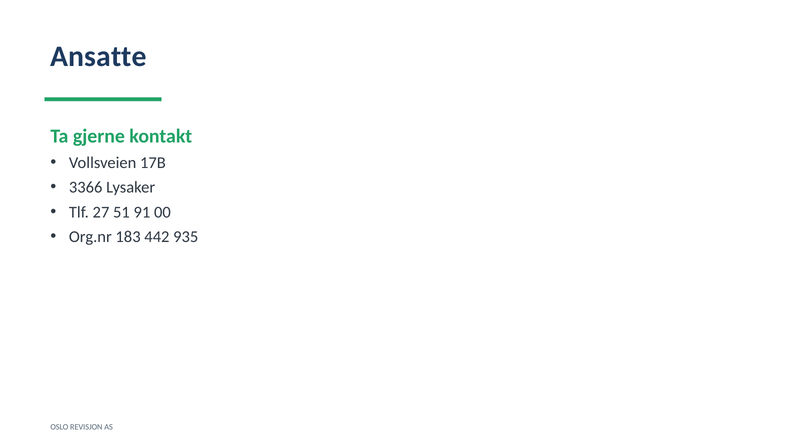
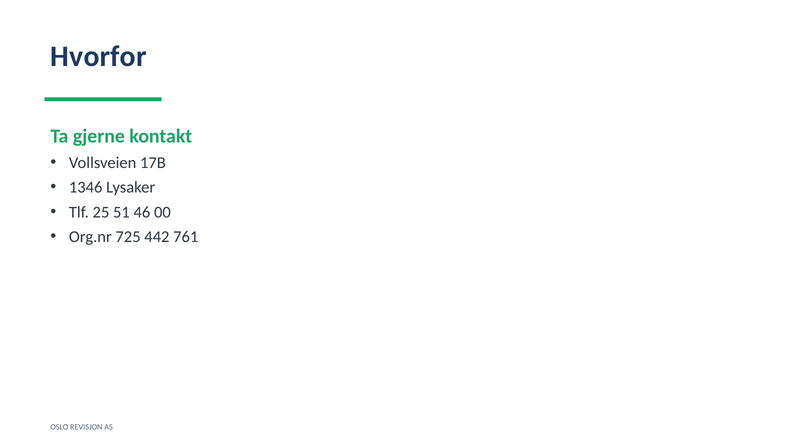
Ansatte: Ansatte -> Hvorfor (98, 57)
3366: 3366 -> 1346 (86, 188)
27: 27 -> 25 (101, 212)
91: 91 -> 46 (142, 212)
183: 183 -> 725 (128, 237)
935: 935 -> 761 (186, 237)
